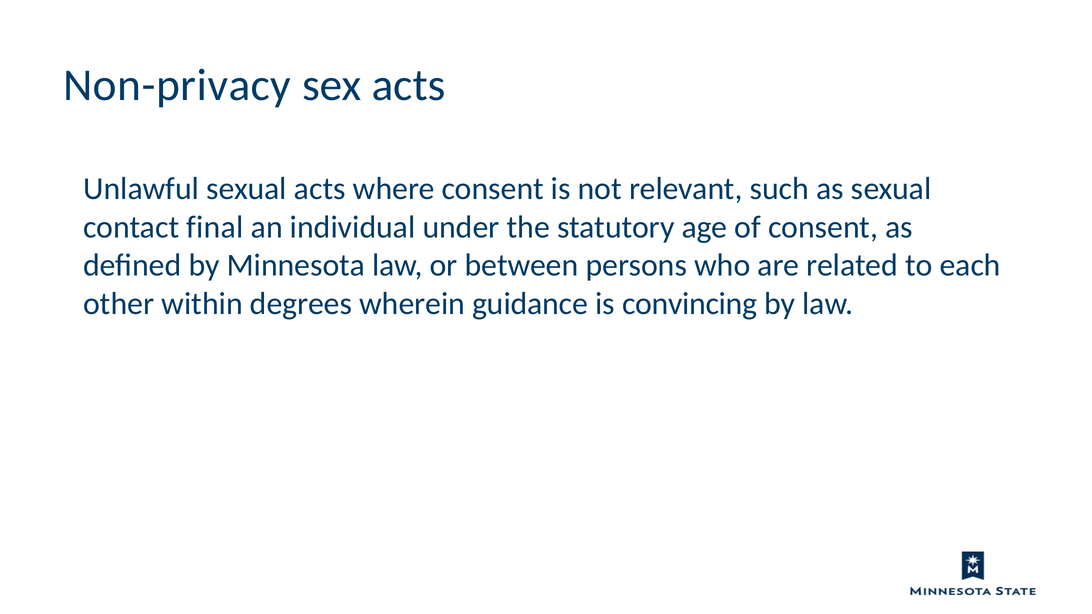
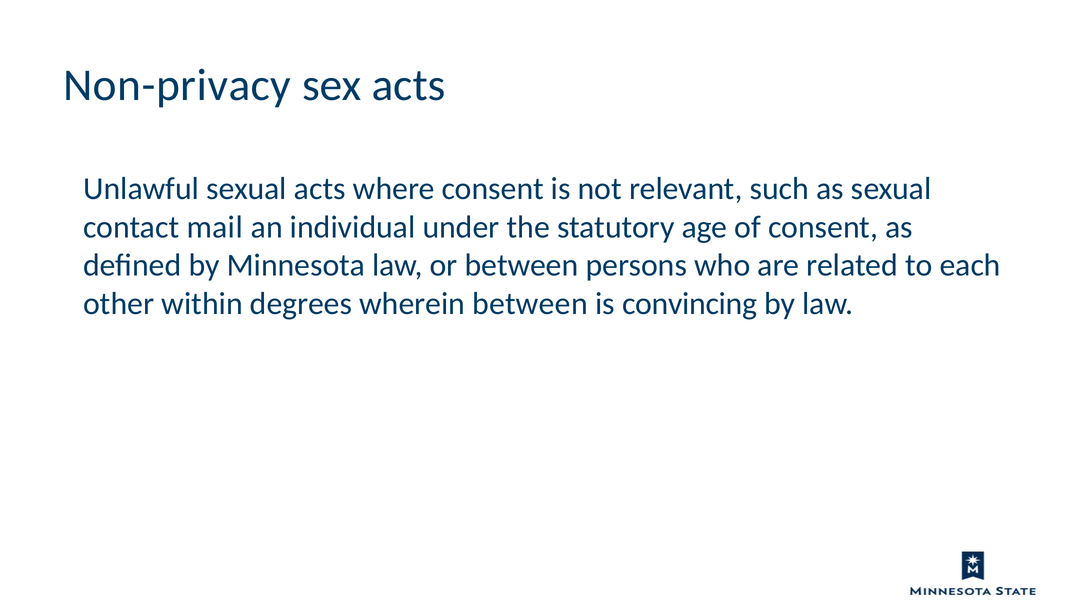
final: final -> mail (215, 227)
wherein guidance: guidance -> between (530, 304)
